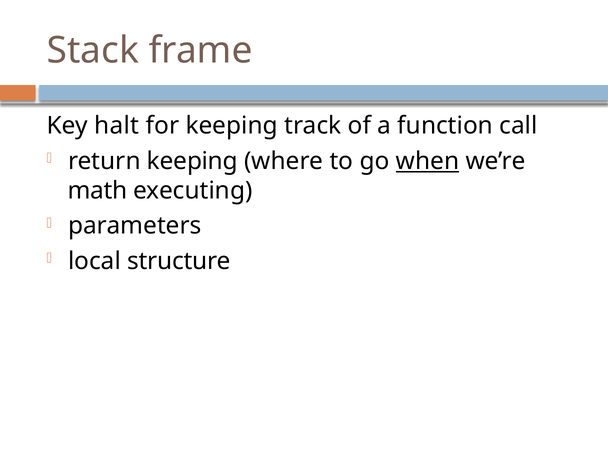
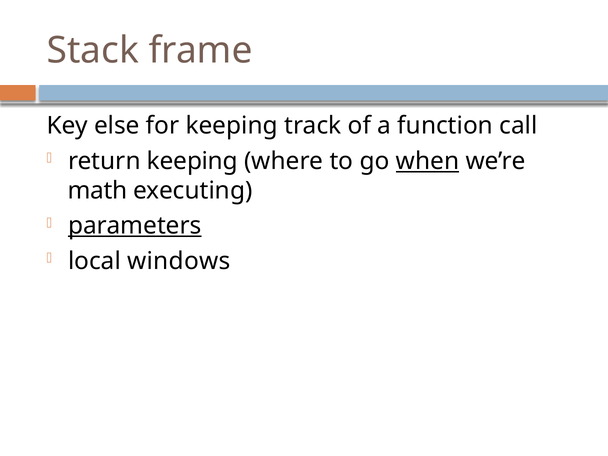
halt: halt -> else (117, 126)
parameters underline: none -> present (135, 226)
structure: structure -> windows (179, 261)
